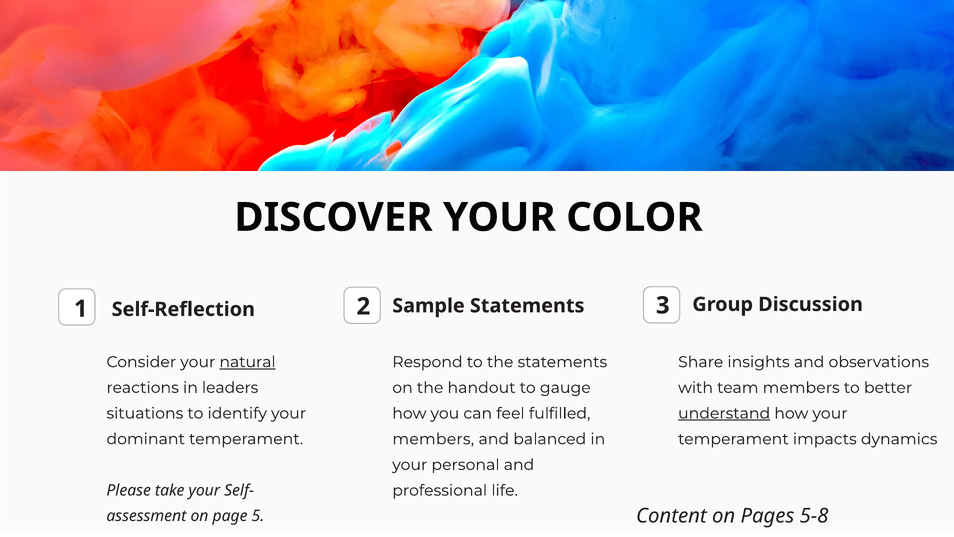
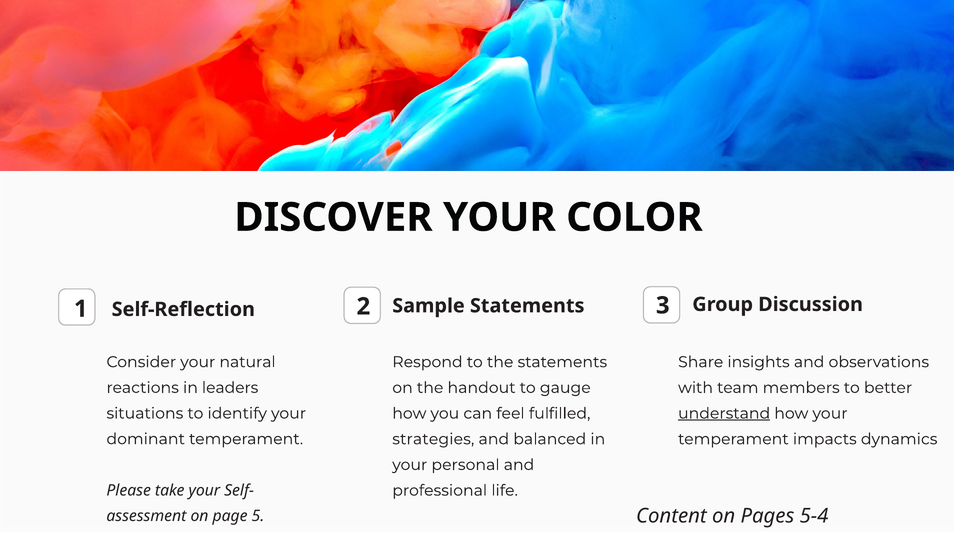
natural underline: present -> none (248, 362)
members: members -> strategies (433, 439)
5-8: 5-8 -> 5-4 (814, 515)
